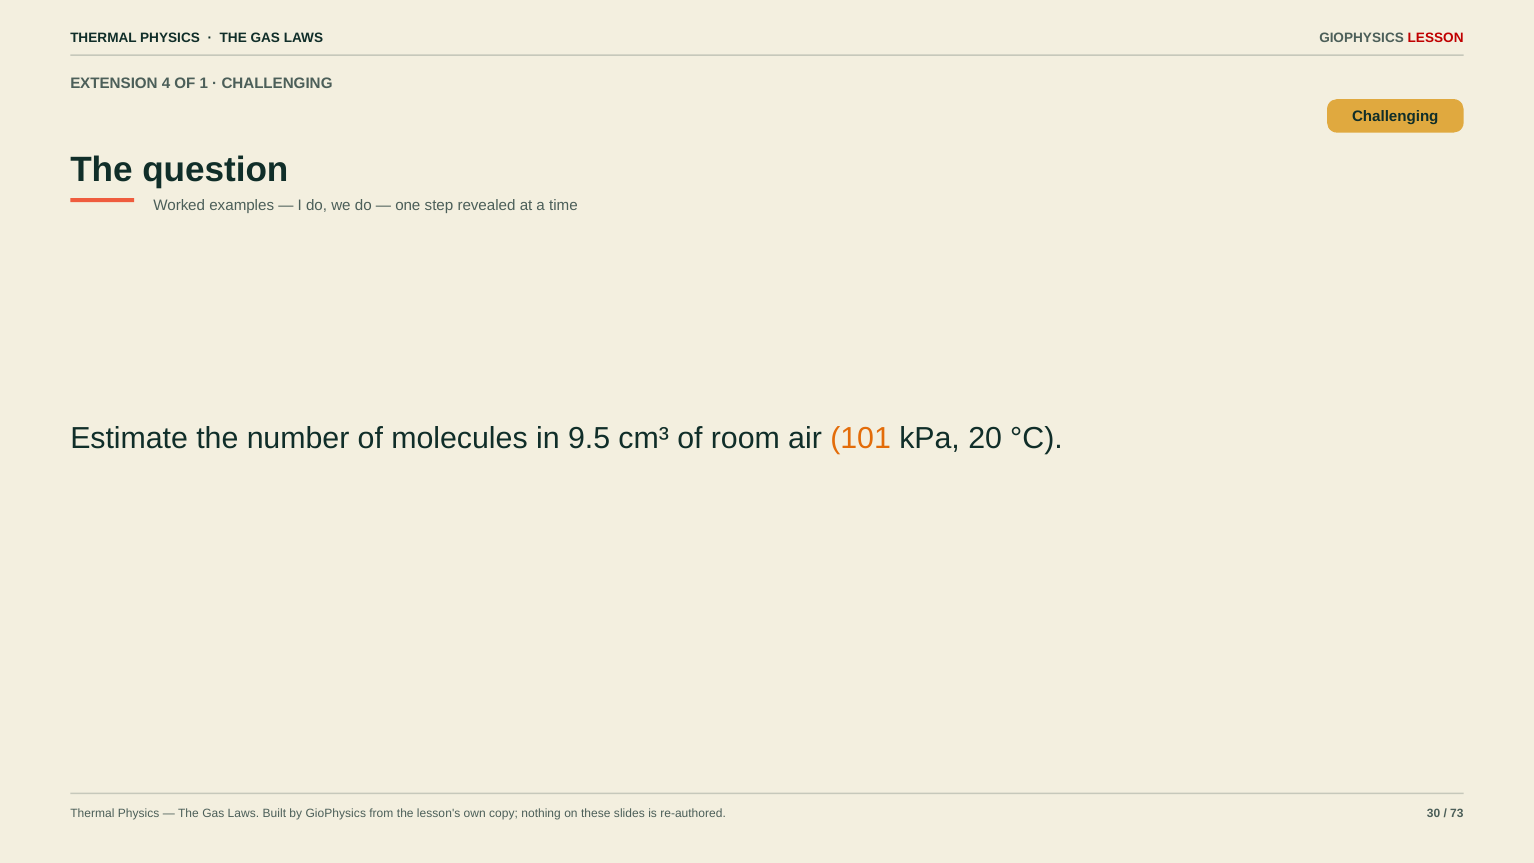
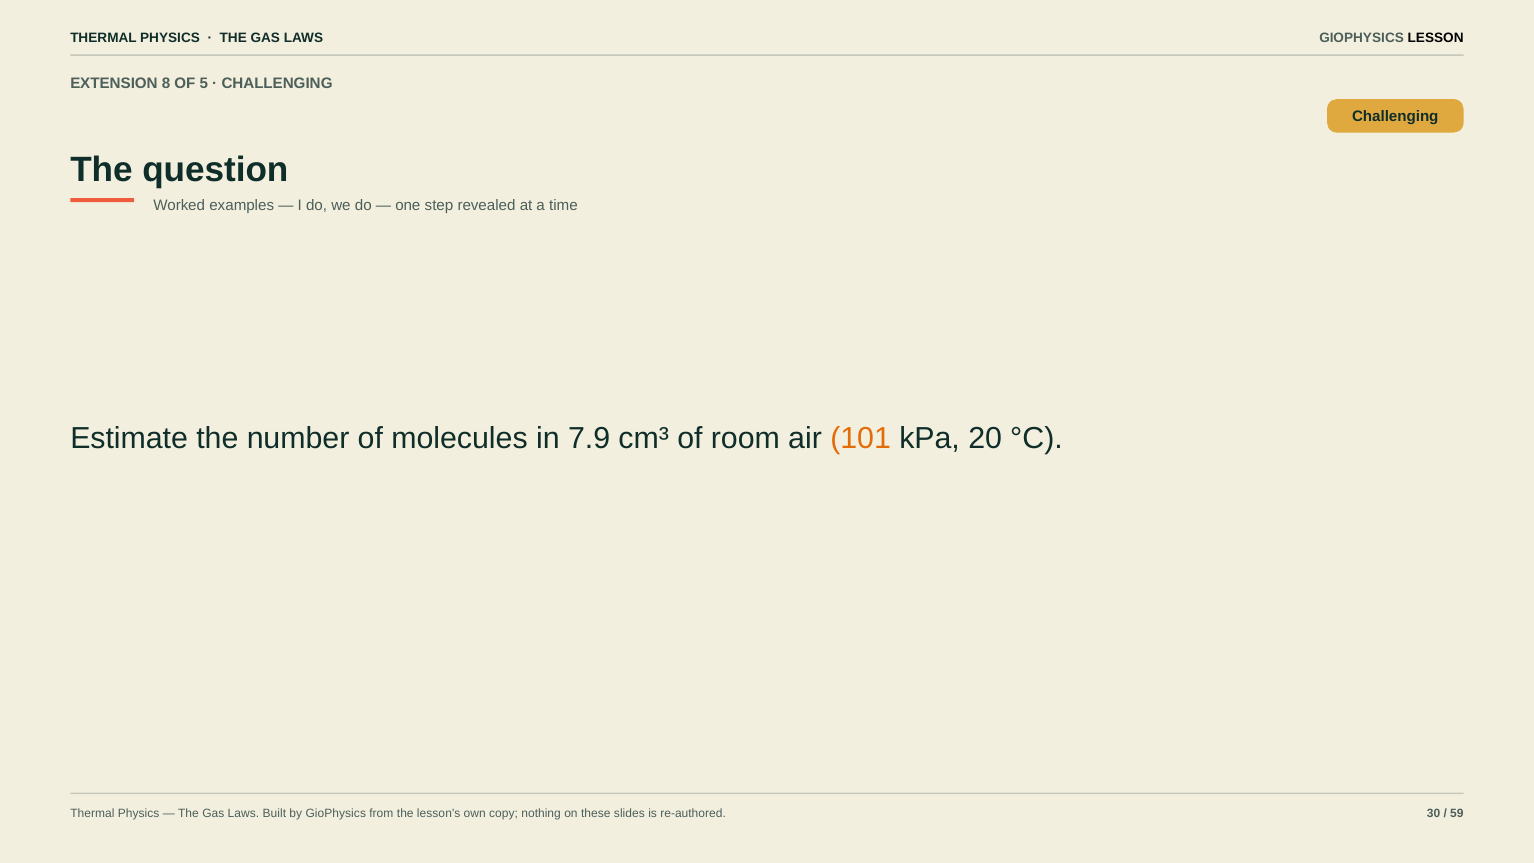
LESSON colour: red -> black (1436, 38)
4: 4 -> 8 (166, 84)
1: 1 -> 5 (204, 84)
9.5: 9.5 -> 7.9 (589, 439)
73: 73 -> 59 (1457, 813)
